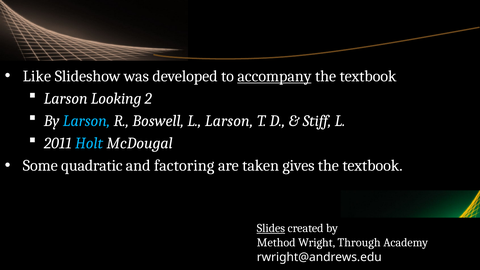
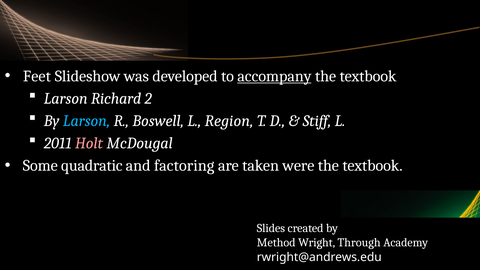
Like: Like -> Feet (37, 76)
Looking: Looking -> Richard (116, 99)
L Larson: Larson -> Region (229, 121)
Holt colour: light blue -> pink (89, 143)
gives: gives -> were (298, 166)
Slides underline: present -> none (271, 228)
